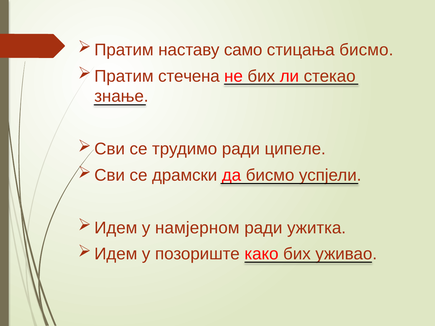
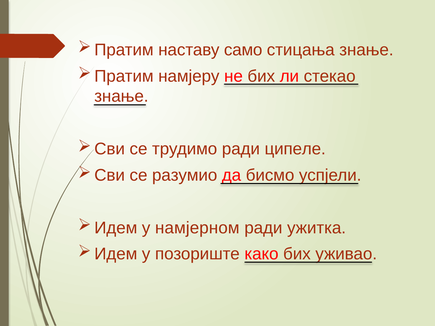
стицања бисмо: бисмо -> знање (366, 50)
стечена: стечена -> намјеру (189, 76)
драмски: драмски -> разумио (185, 175)
